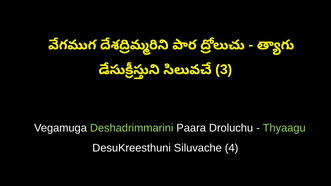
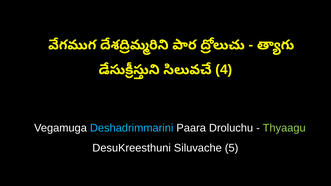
3: 3 -> 4 (224, 70)
Deshadrimmarini colour: light green -> light blue (132, 128)
4: 4 -> 5 (232, 148)
